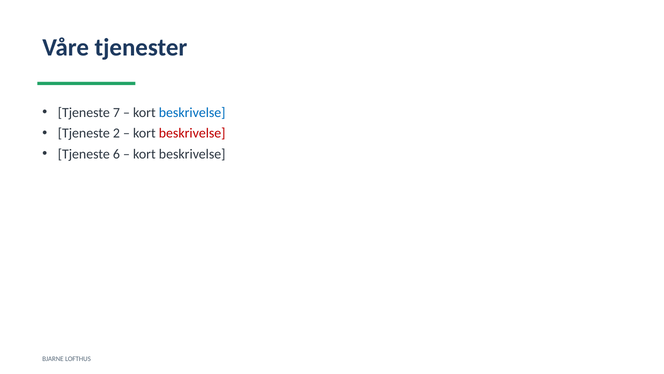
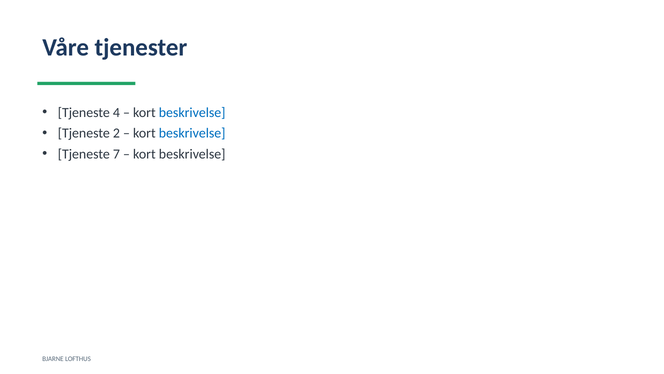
7: 7 -> 4 (116, 112)
beskrivelse colour: red -> blue (192, 133)
6: 6 -> 7 (116, 154)
